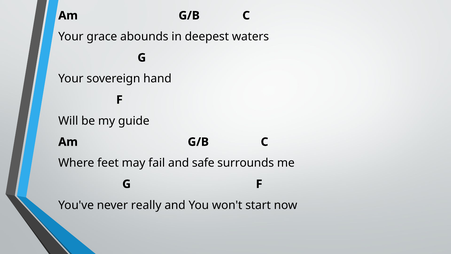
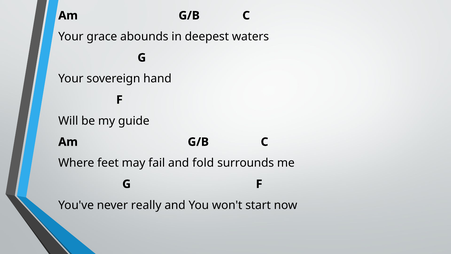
safe: safe -> fold (203, 163)
